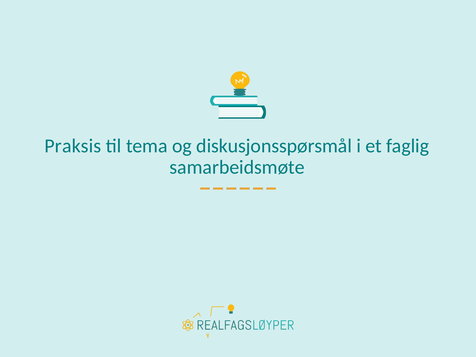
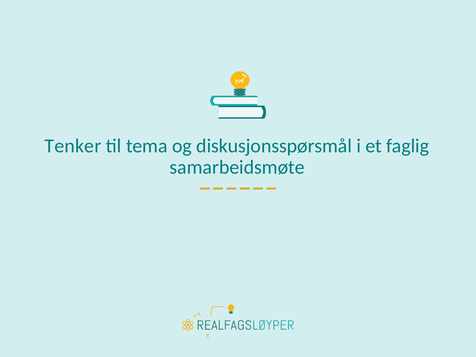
Praksis: Praksis -> Tenker (73, 146)
